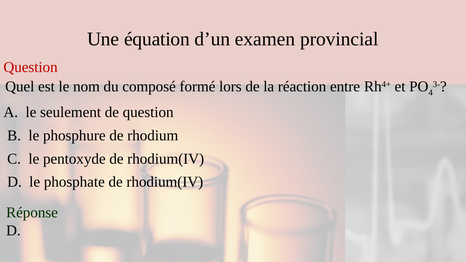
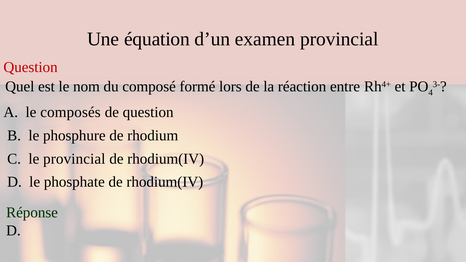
seulement: seulement -> composés (70, 112)
le pentoxyde: pentoxyde -> provincial (74, 159)
